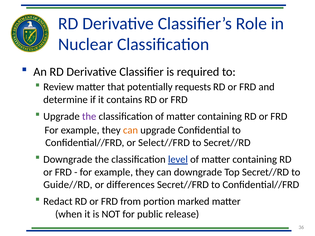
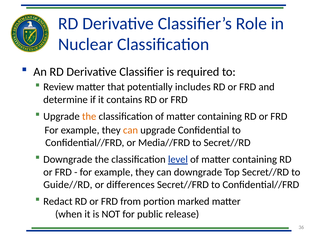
requests: requests -> includes (193, 87)
the colour: purple -> orange (89, 117)
Select//FRD: Select//FRD -> Media//FRD (164, 143)
